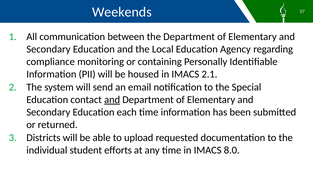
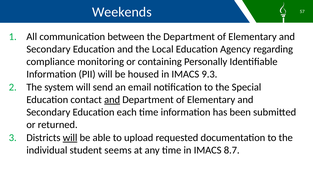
2.1: 2.1 -> 9.3 (209, 74)
will underline: none -> present (70, 138)
efforts: efforts -> seems (118, 150)
8.0: 8.0 -> 8.7 (232, 150)
